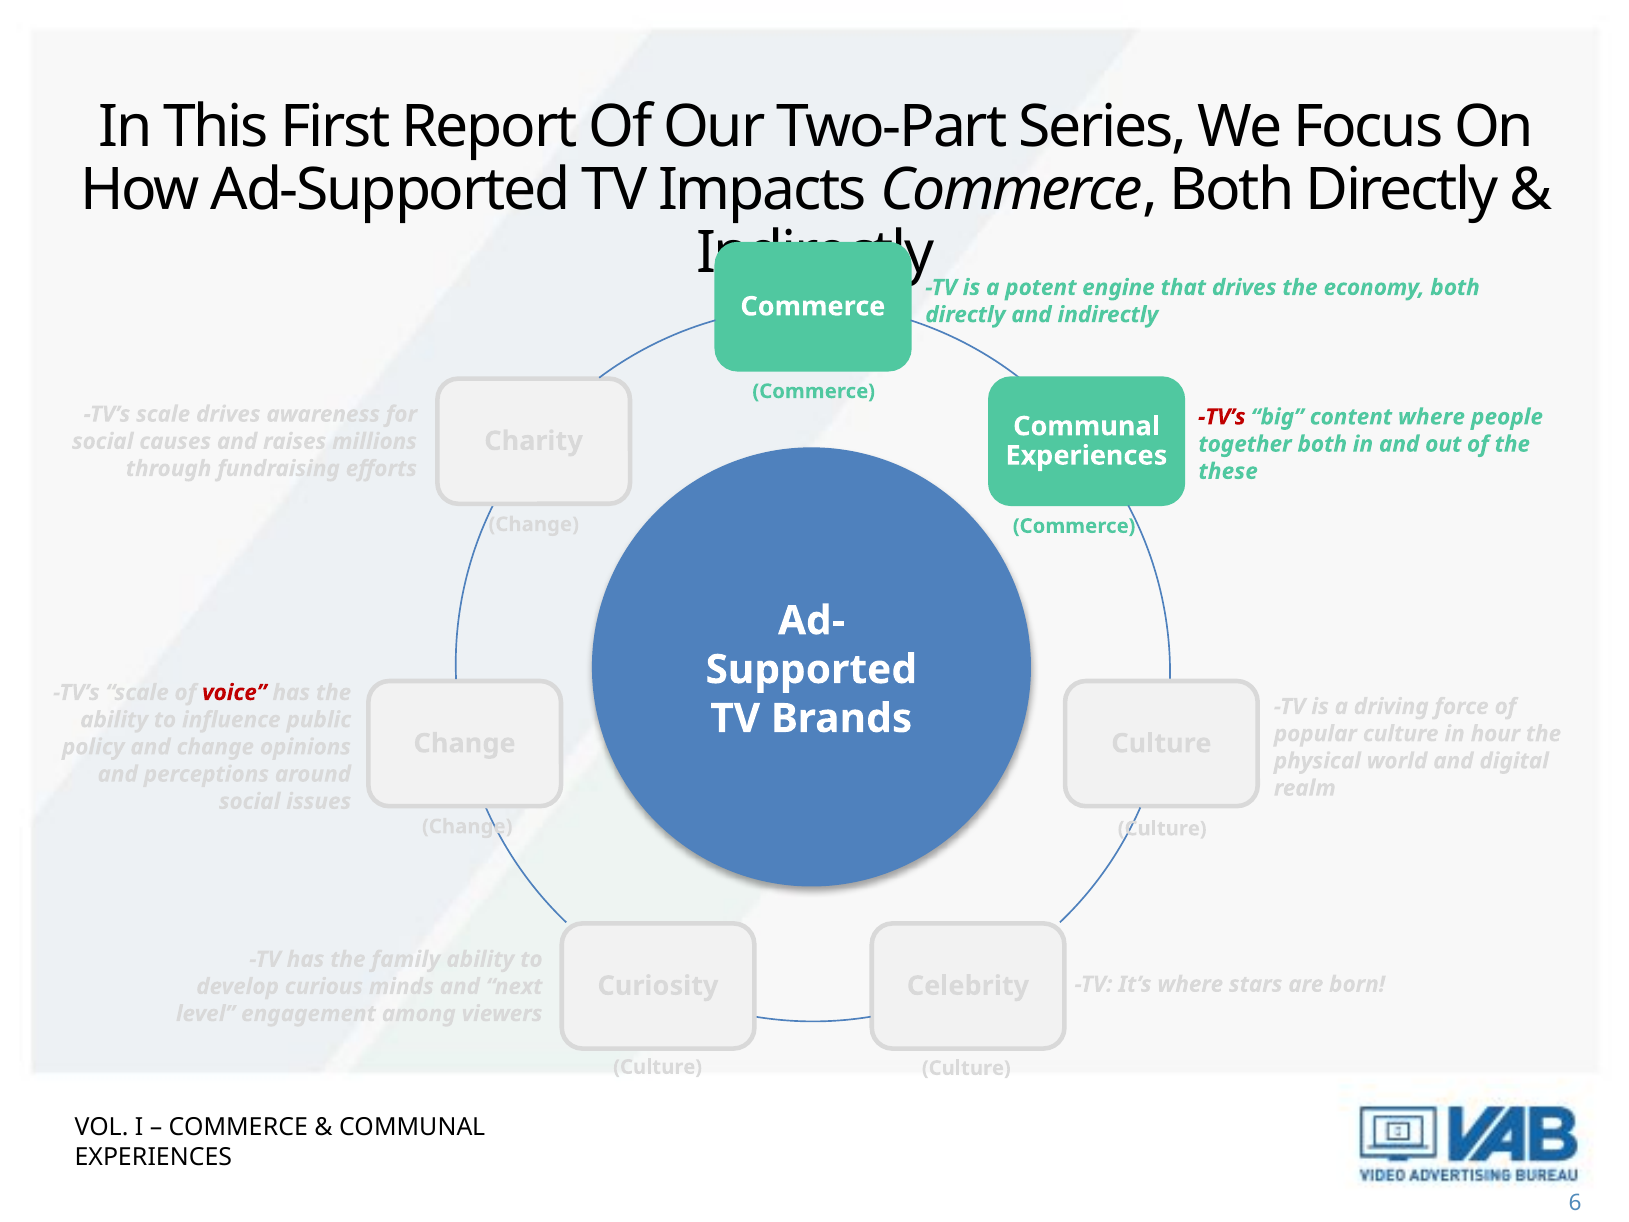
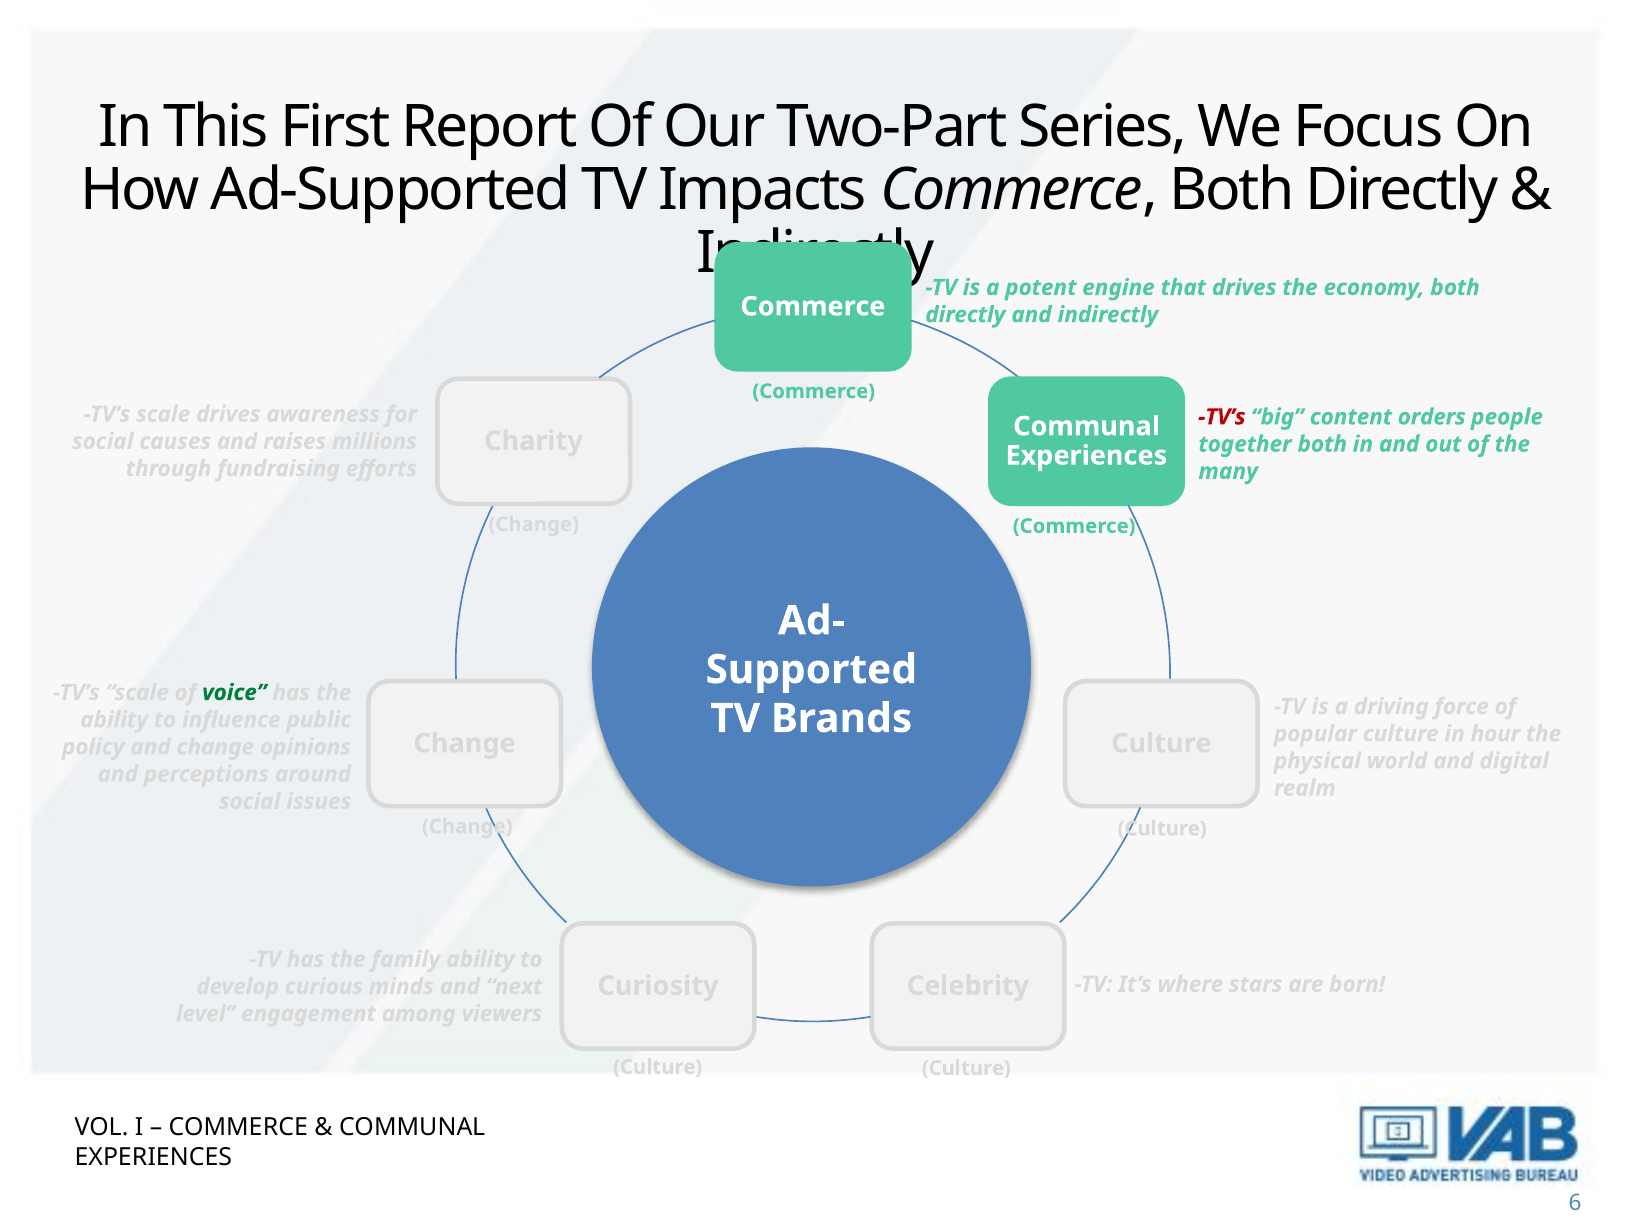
content where: where -> orders (1432, 417)
these: these -> many (1228, 471)
voice colour: red -> green (234, 692)
